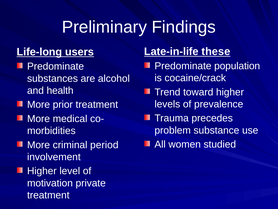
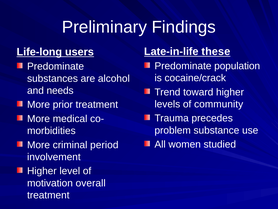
health: health -> needs (60, 90)
prevalence: prevalence -> community (219, 104)
private: private -> overall (91, 183)
